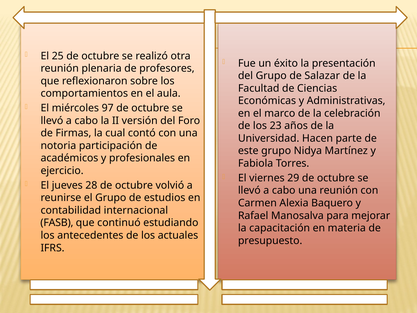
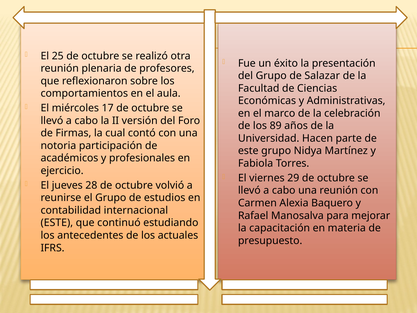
97: 97 -> 17 (108, 108)
23: 23 -> 89 (276, 126)
FASB: FASB -> ESTE (57, 223)
